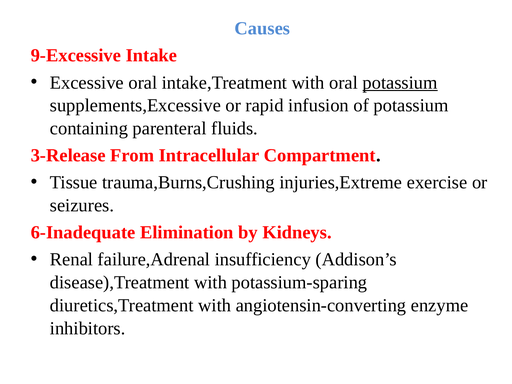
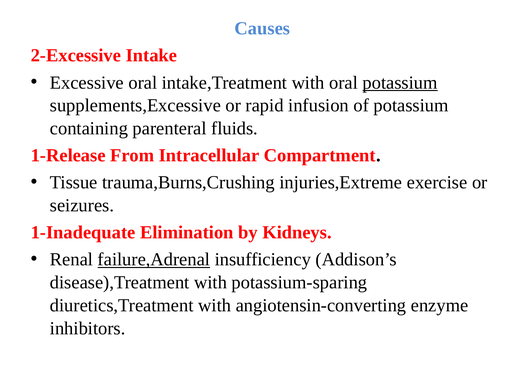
9-Excessive: 9-Excessive -> 2-Excessive (76, 56)
3-Release: 3-Release -> 1-Release (68, 155)
6-Inadequate: 6-Inadequate -> 1-Inadequate (83, 232)
failure,Adrenal underline: none -> present (154, 260)
